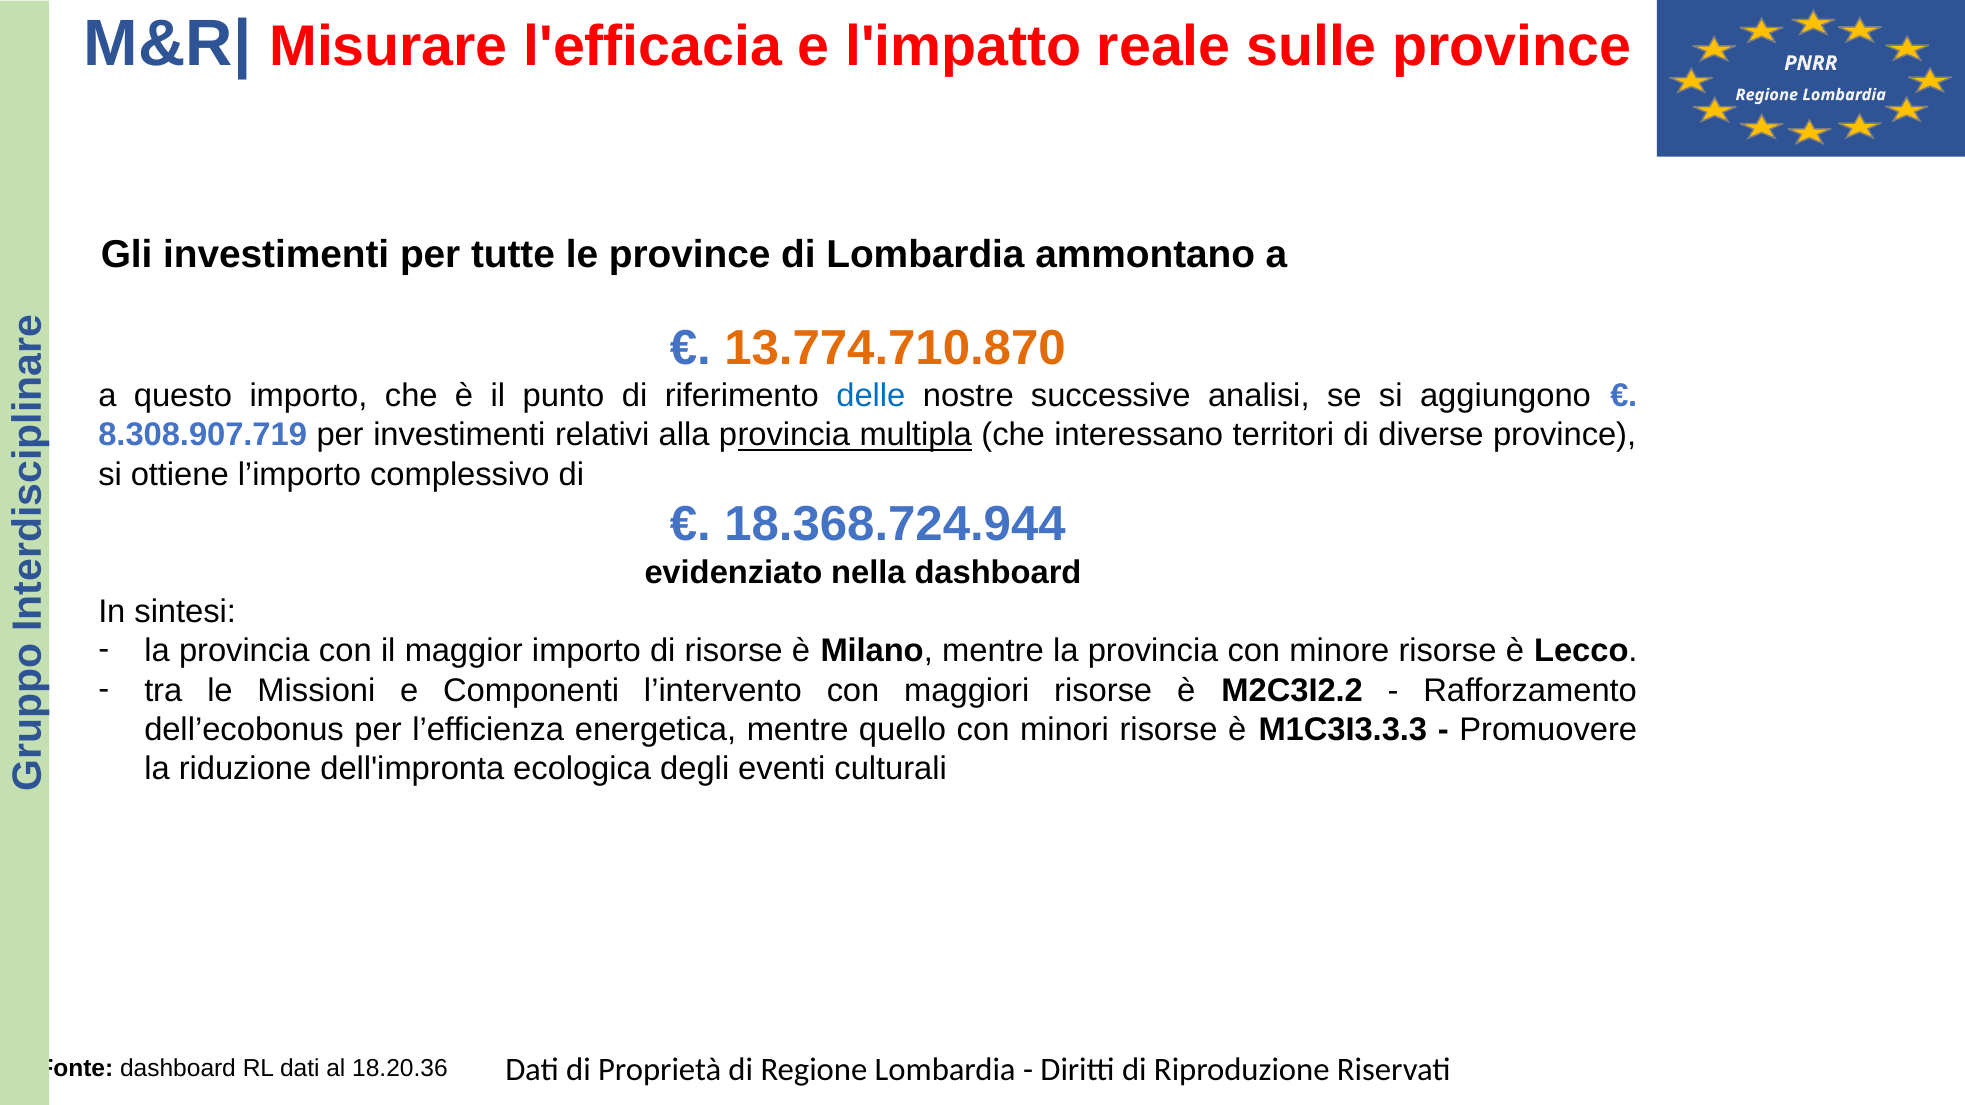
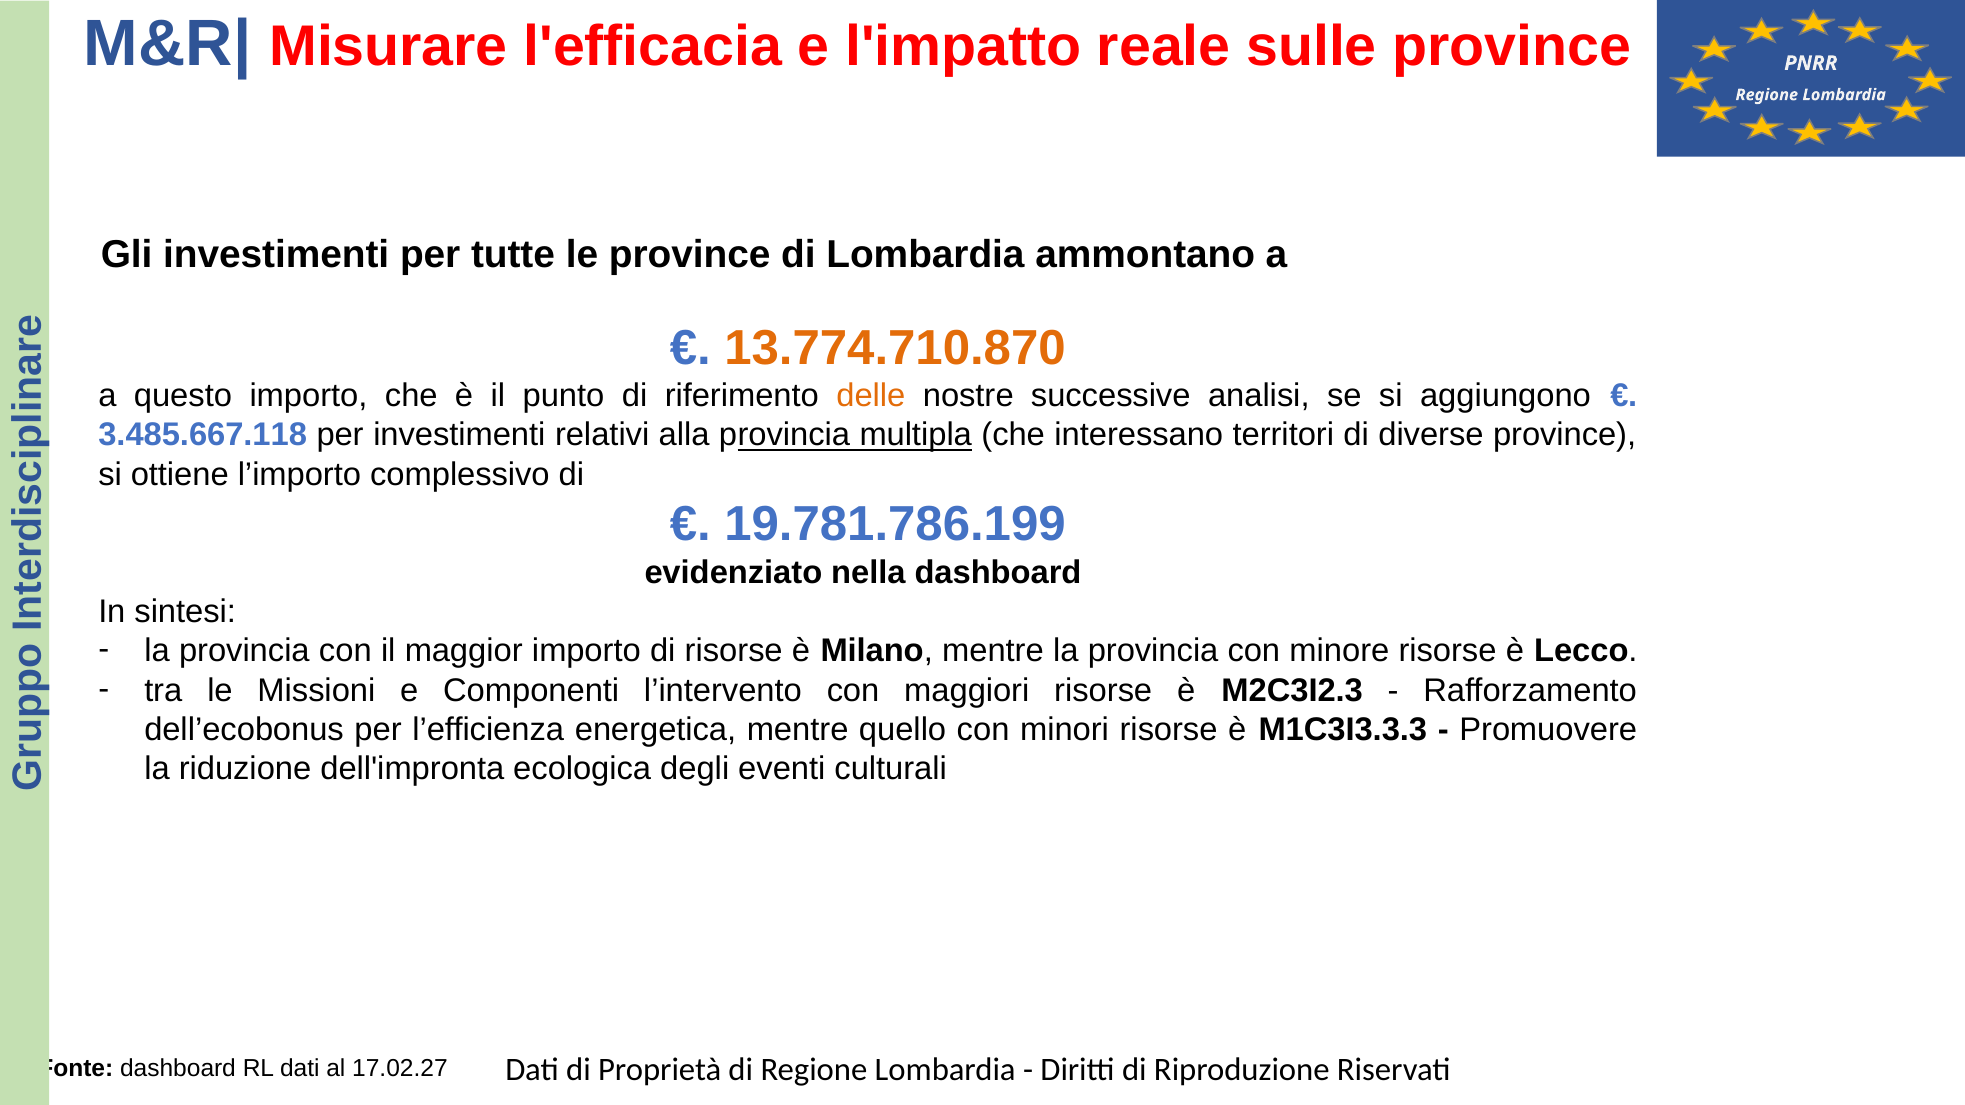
delle colour: blue -> orange (871, 396)
8.308.907.719: 8.308.907.719 -> 3.485.667.118 (203, 435)
18.368.724.944: 18.368.724.944 -> 19.781.786.199 (895, 525)
M2C3I2.2: M2C3I2.2 -> M2C3I2.3 (1292, 691)
18.20.36: 18.20.36 -> 17.02.27 (400, 1069)
